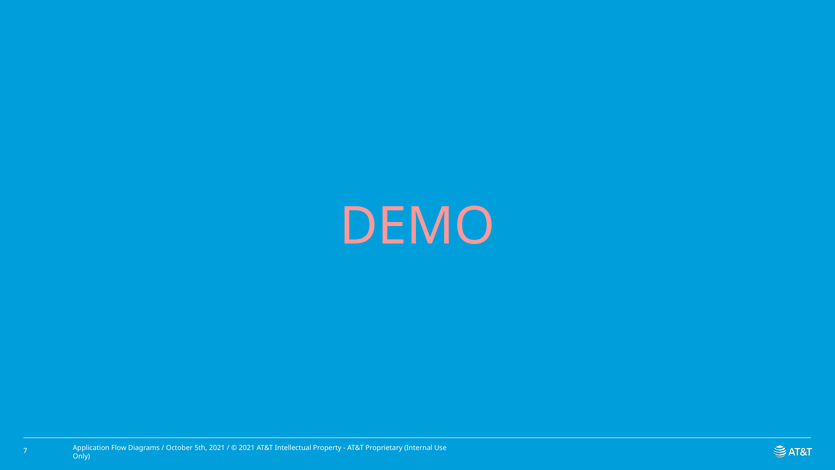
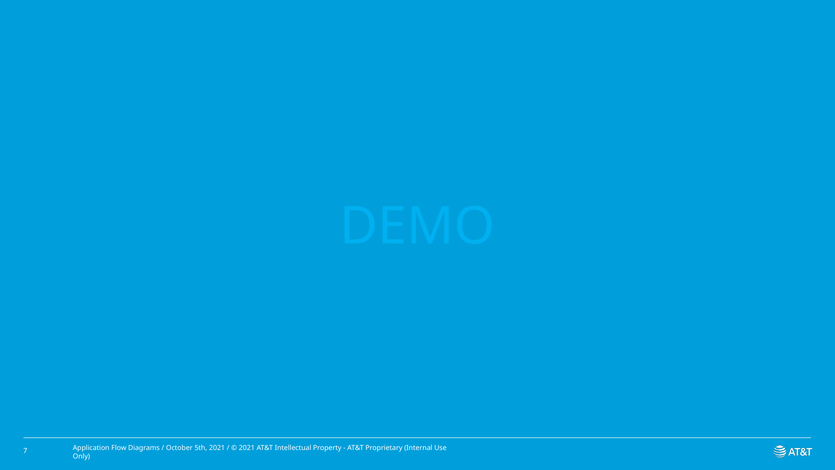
DEMO colour: pink -> light blue (417, 227)
